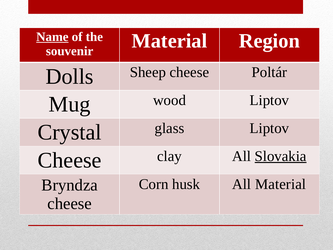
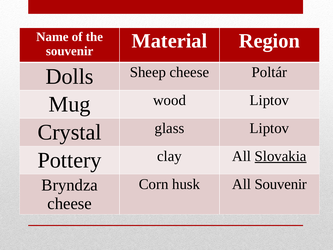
Name underline: present -> none (52, 37)
Cheese: Cheese -> Pottery (70, 160)
All Material: Material -> Souvenir (281, 184)
